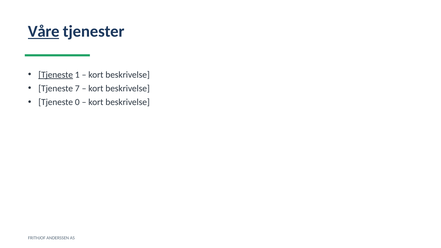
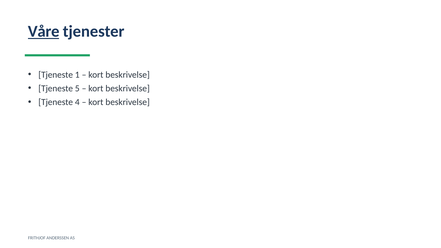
Tjeneste underline: present -> none (56, 75)
7: 7 -> 5 (77, 88)
0: 0 -> 4 (77, 102)
